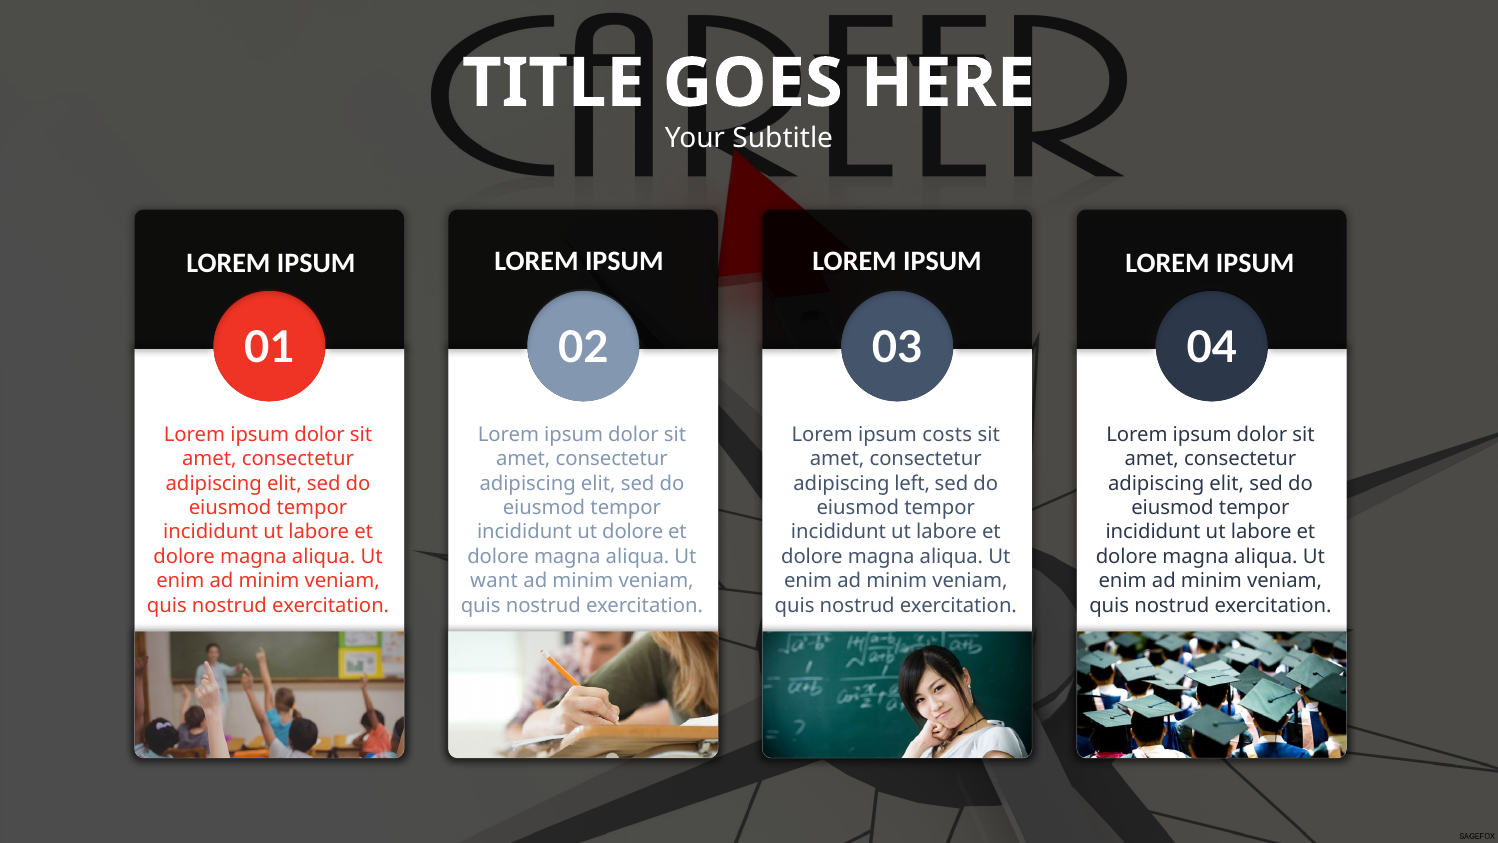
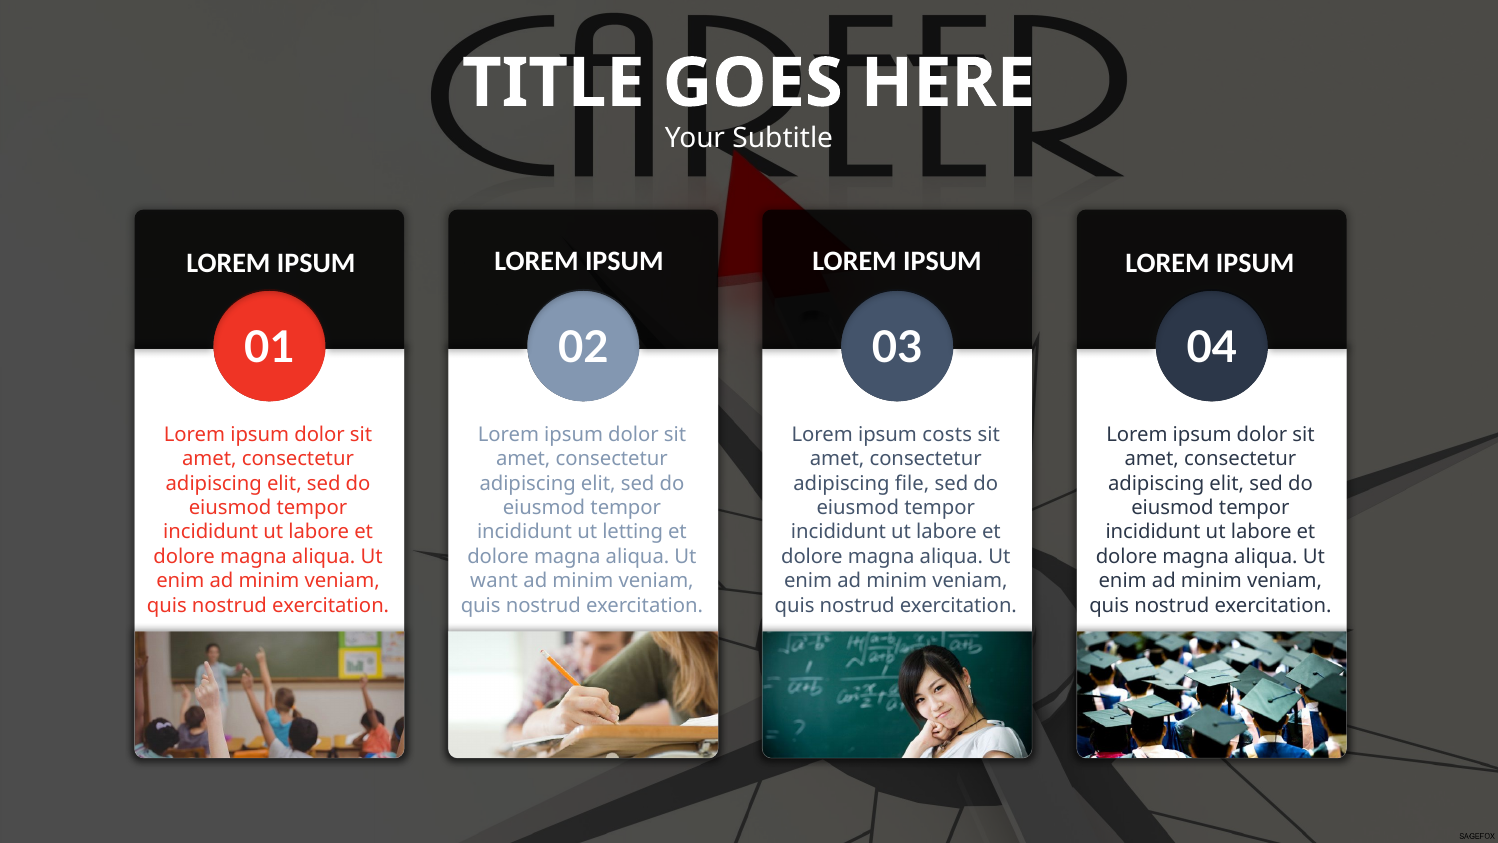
left: left -> file (912, 483)
ut dolore: dolore -> letting (633, 532)
